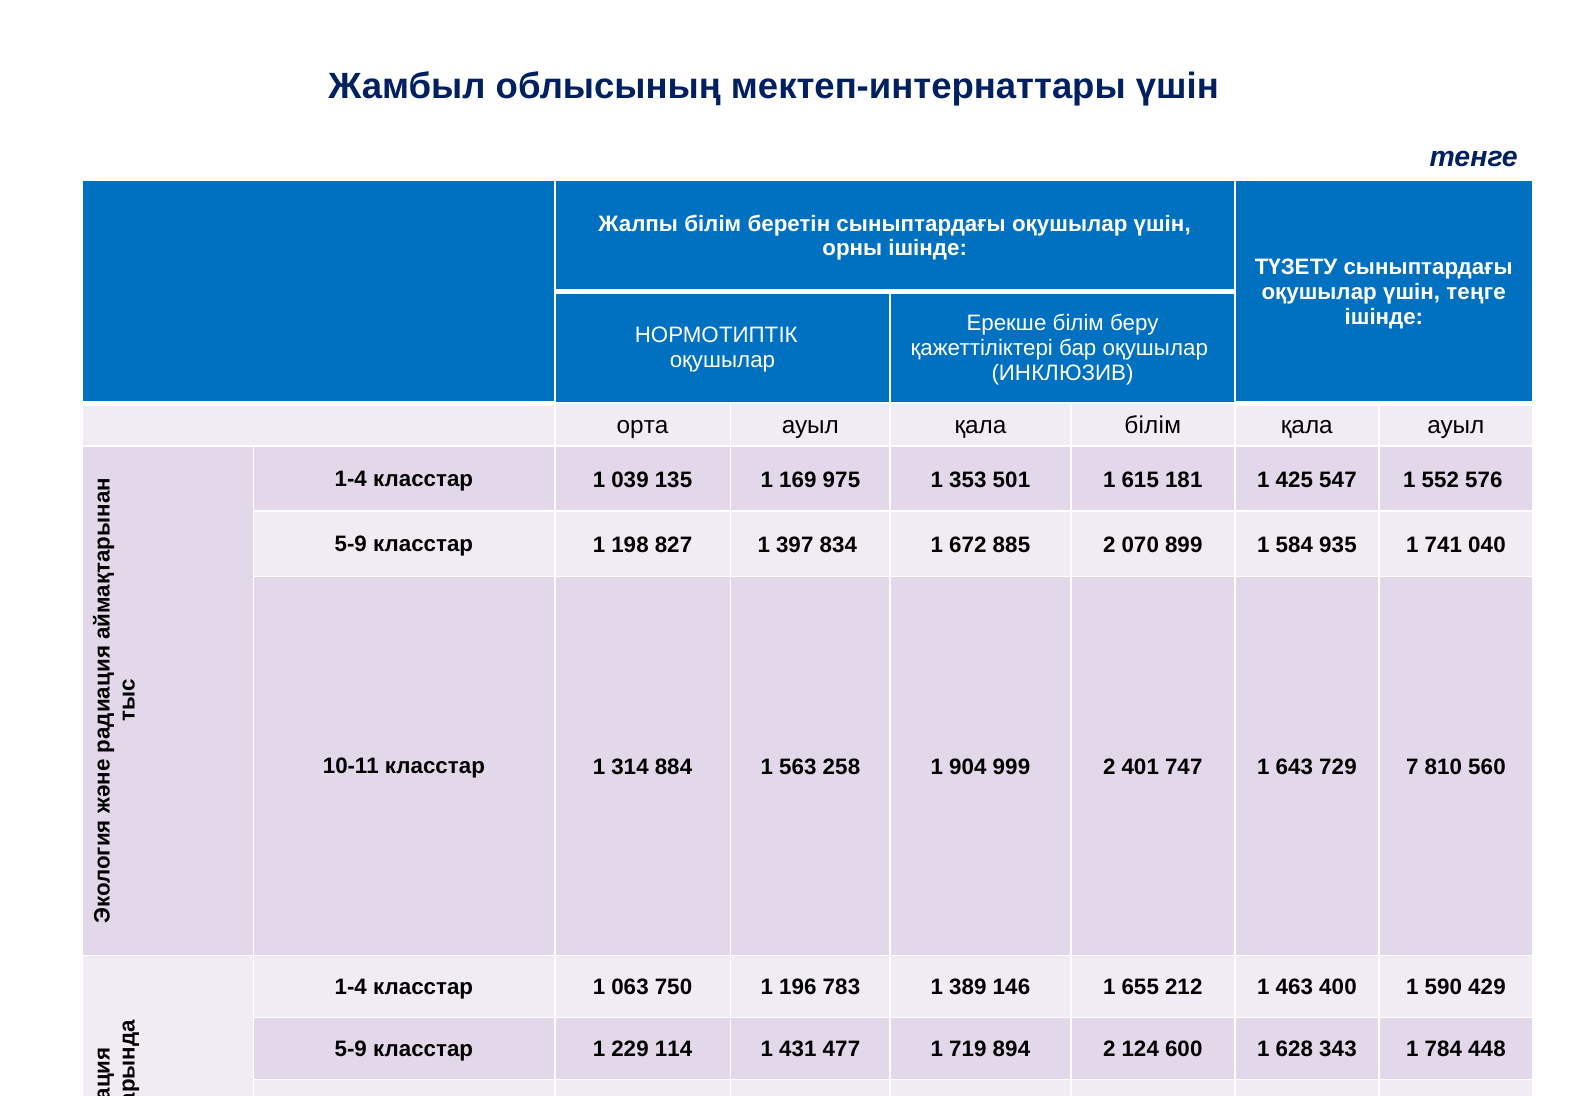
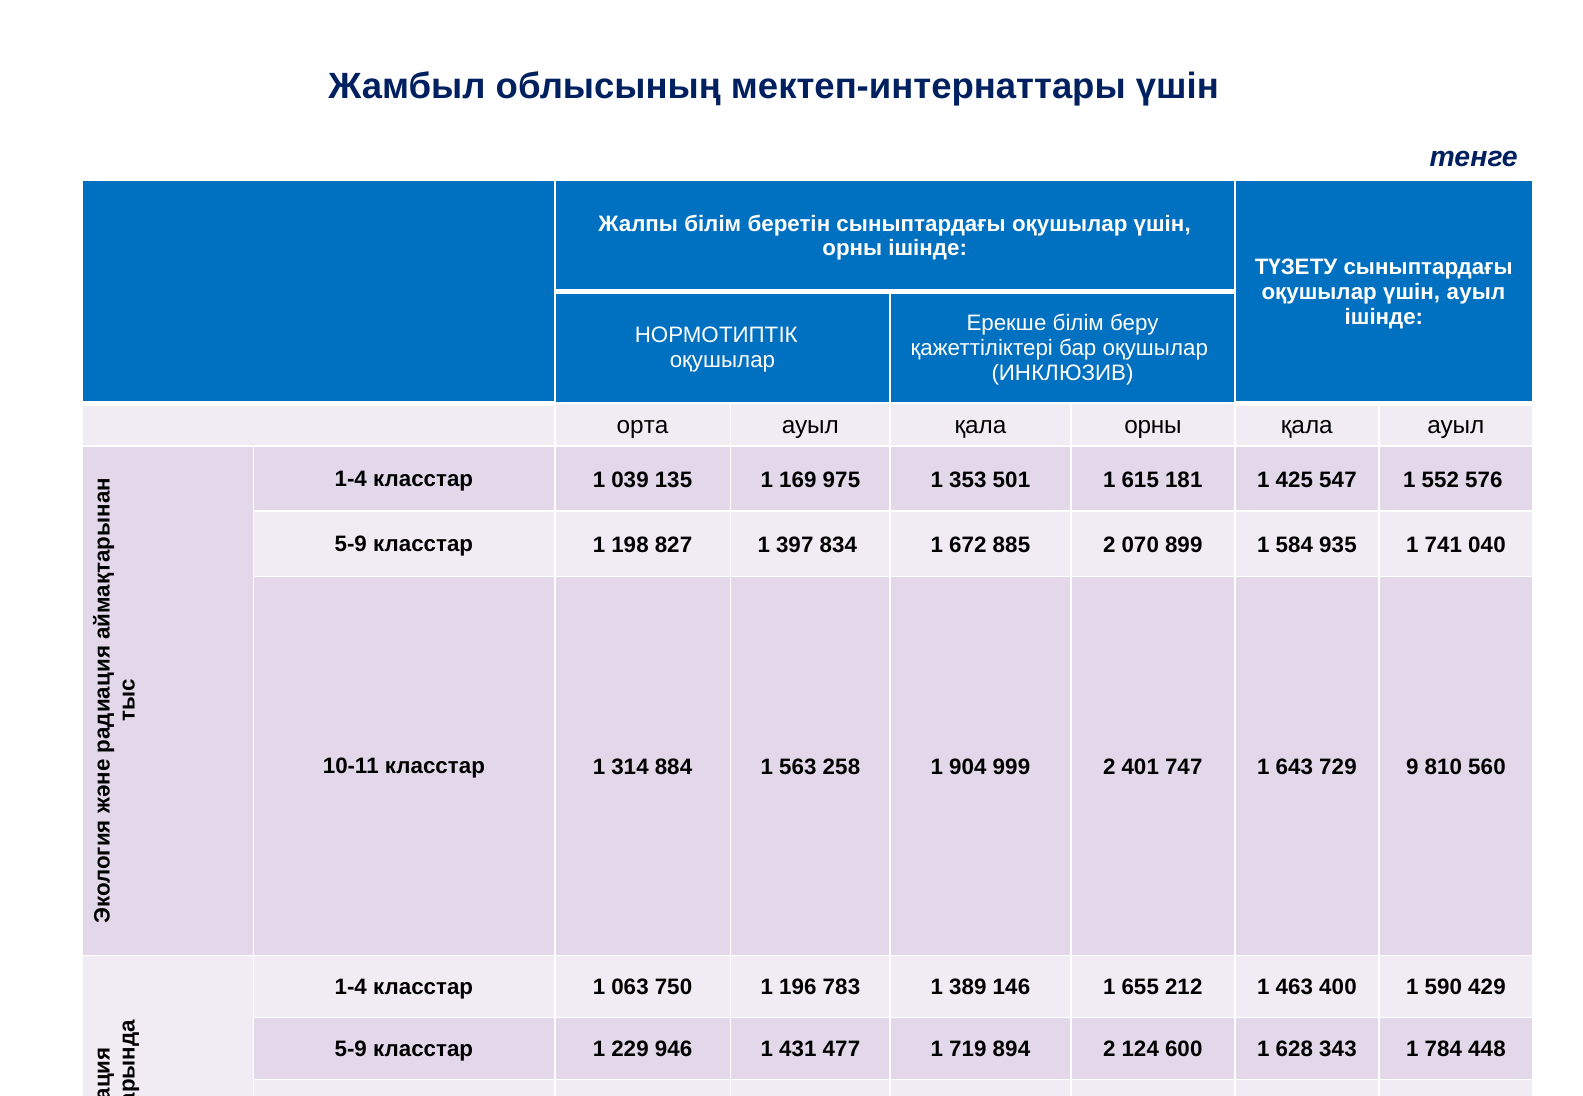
үшін теңге: теңге -> ауыл (1476, 292)
қала білім: білім -> орны (1153, 426)
7: 7 -> 9 (1412, 767)
114: 114 -> 946 (674, 1049)
